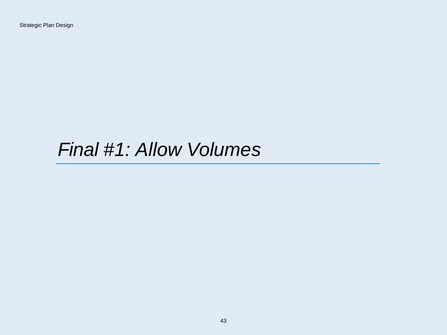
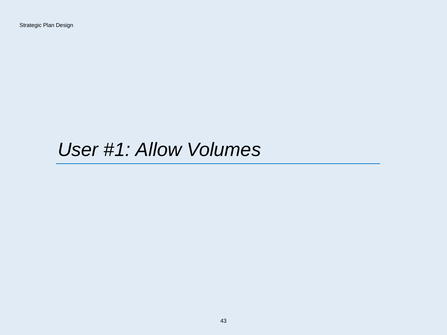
Final: Final -> User (78, 150)
